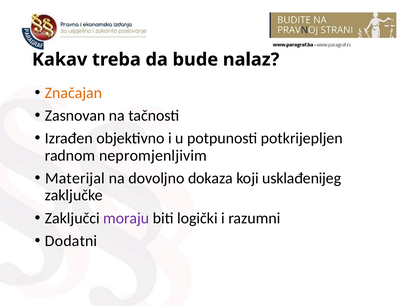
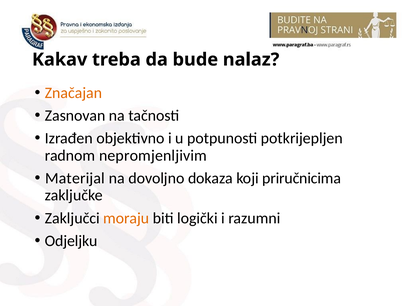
usklađenijeg: usklađenijeg -> priručnicima (302, 178)
moraju colour: purple -> orange (126, 218)
Dodatni: Dodatni -> Odjeljku (71, 241)
